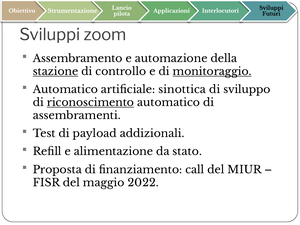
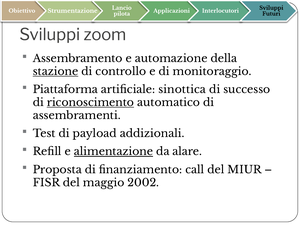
monitoraggio underline: present -> none (212, 72)
Automatico: Automatico -> Piattaforma (65, 90)
sviluppo: sviluppo -> successo (247, 90)
alimentazione underline: none -> present (114, 152)
stato: stato -> alare (187, 152)
2022: 2022 -> 2002 (143, 183)
